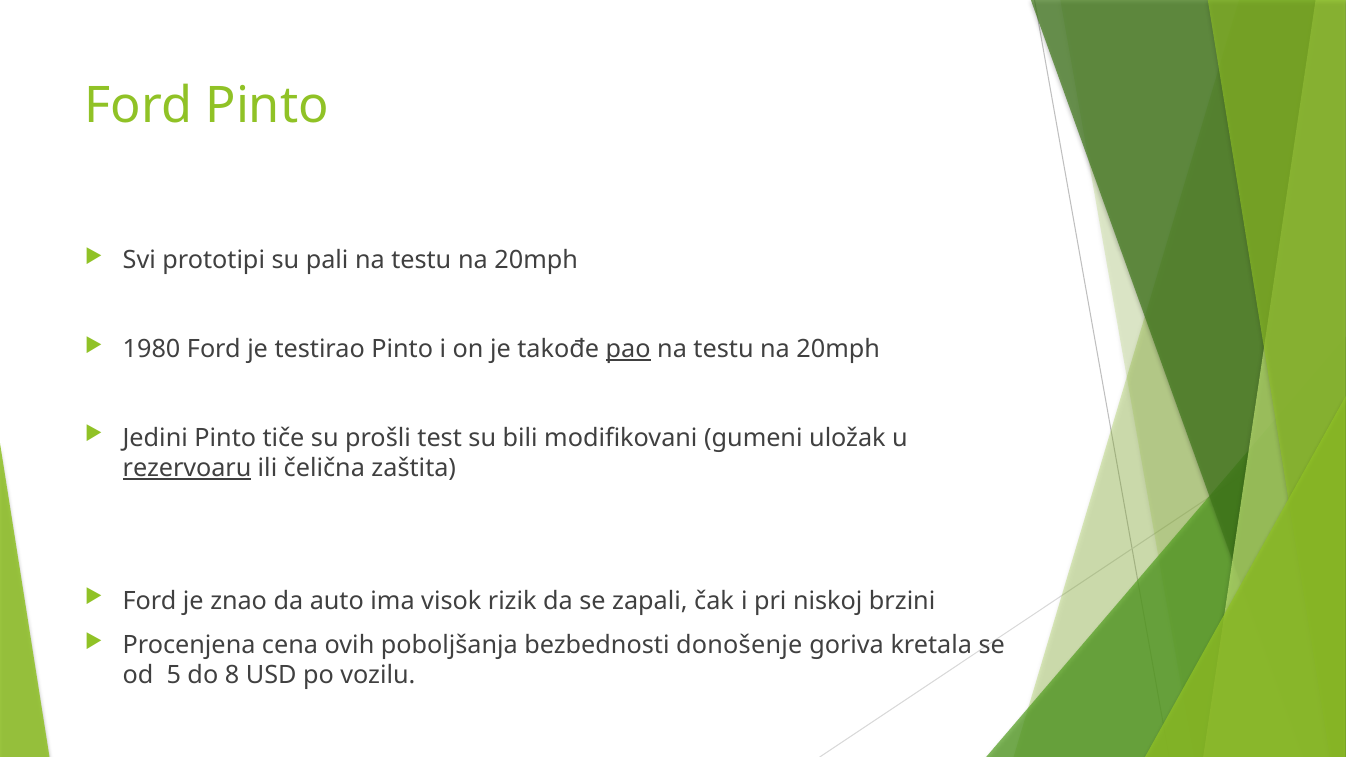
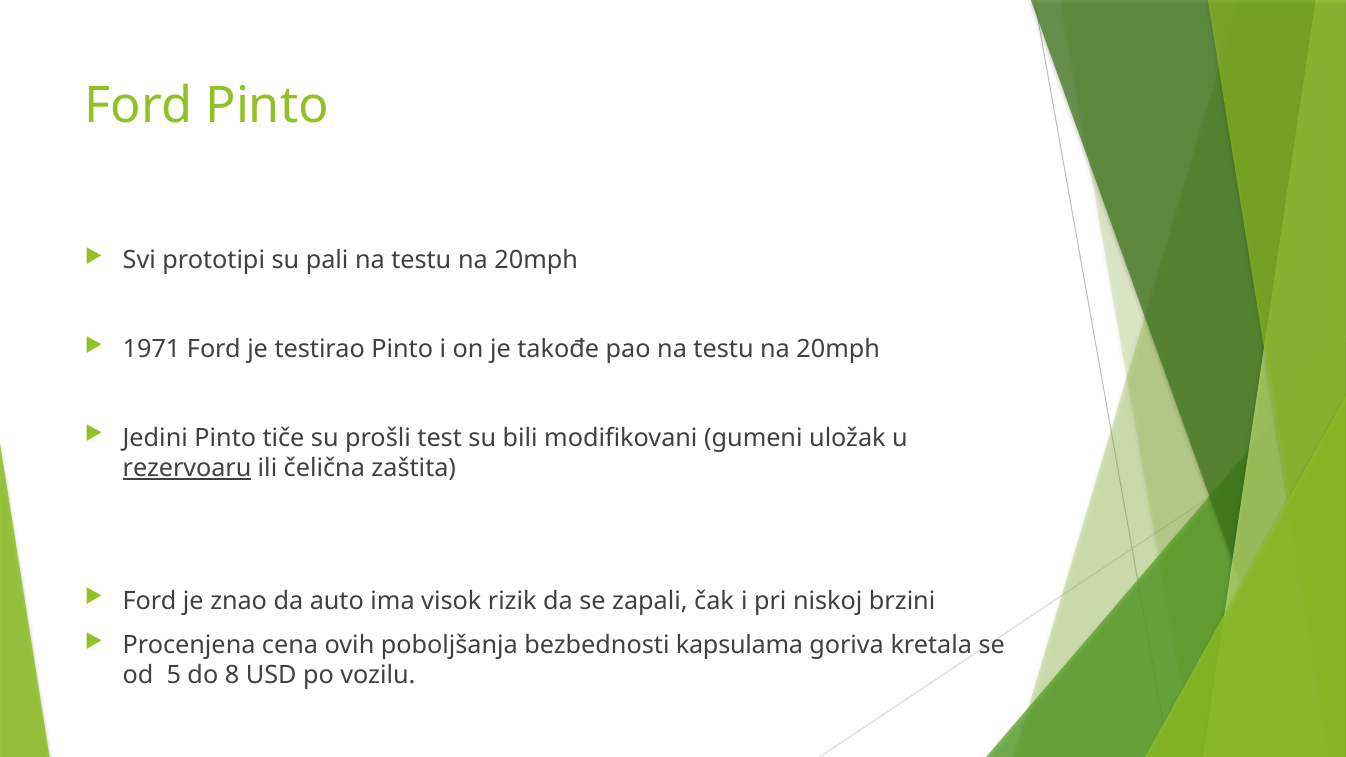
1980: 1980 -> 1971 (152, 349)
pao underline: present -> none (628, 349)
donošenje: donošenje -> kapsulama (739, 645)
